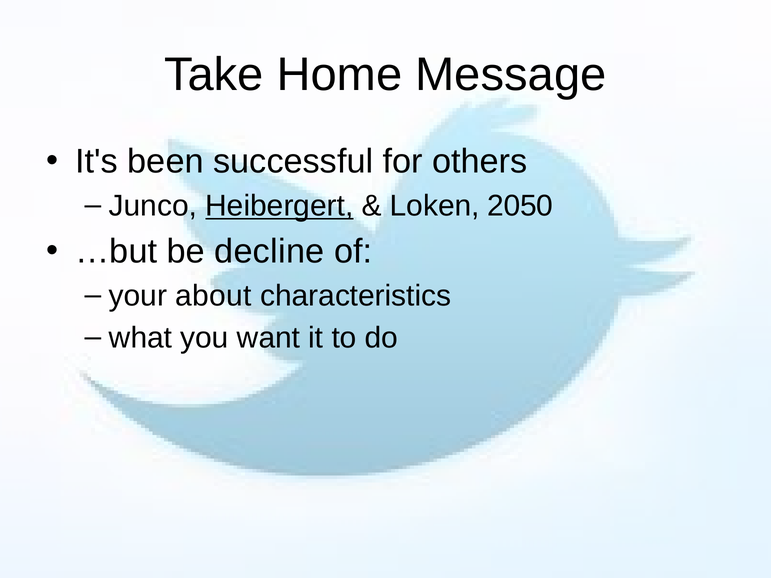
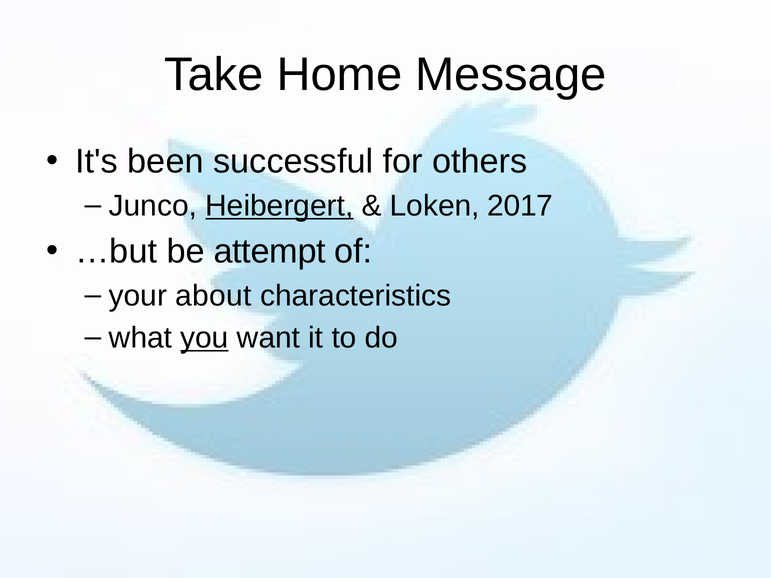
2050: 2050 -> 2017 (520, 206)
decline: decline -> attempt (270, 252)
you underline: none -> present (204, 338)
